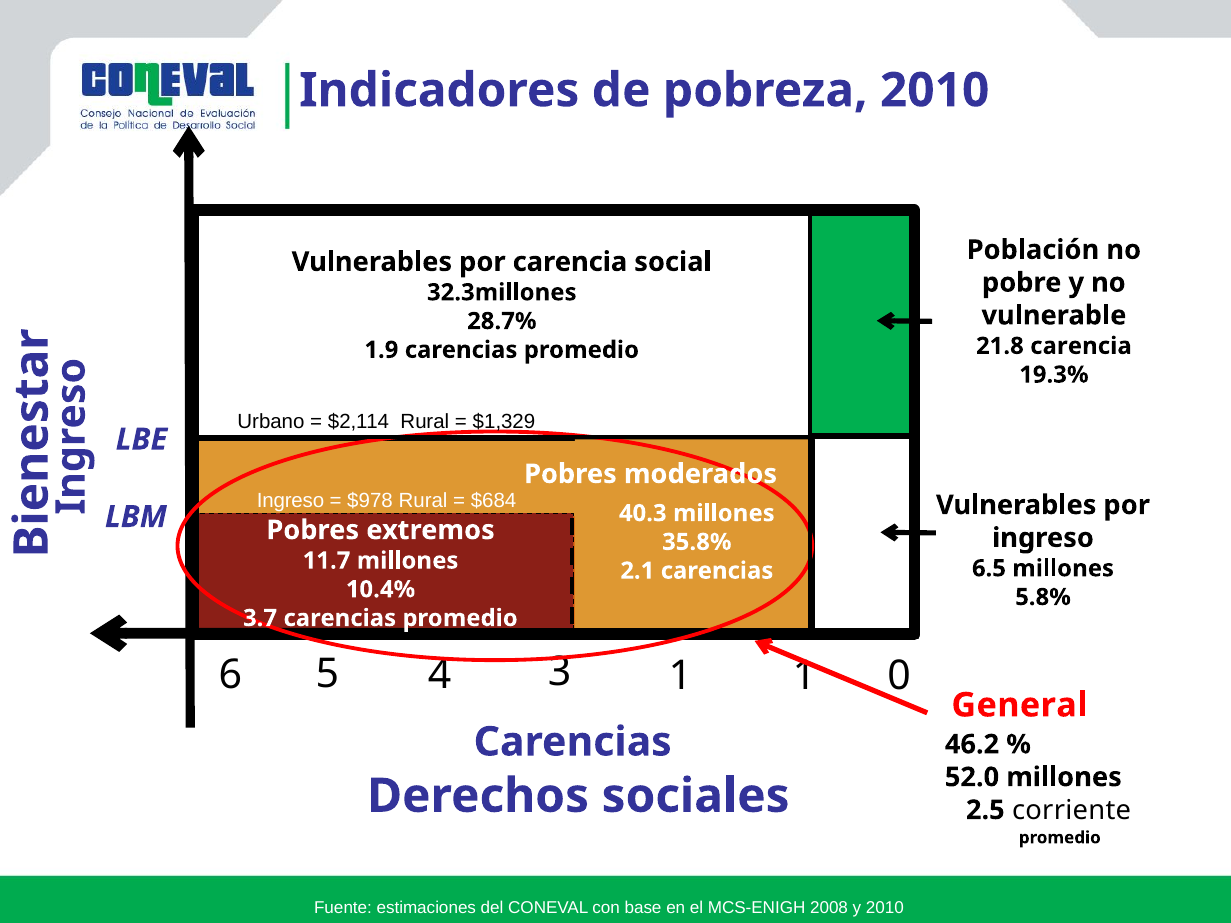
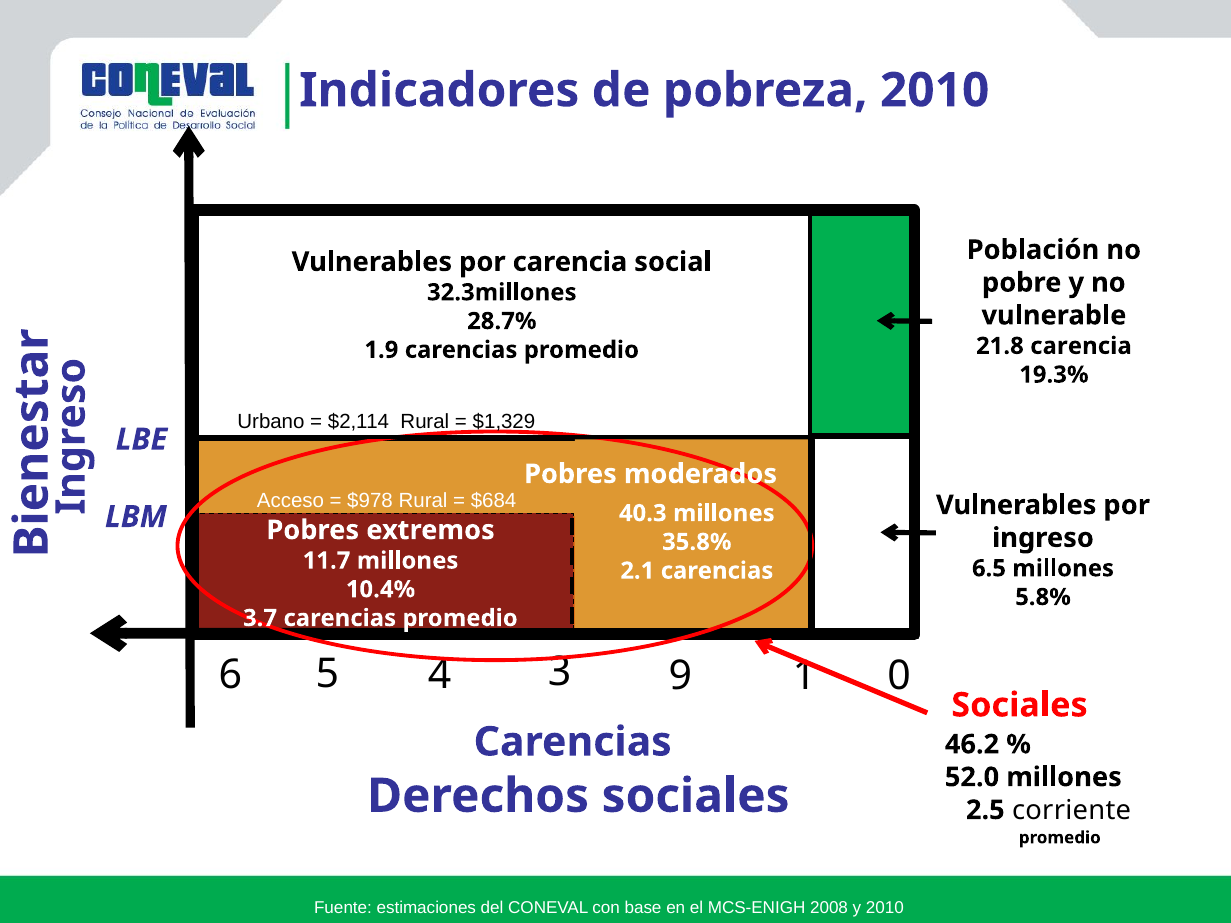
Ingreso: Ingreso -> Acceso (290, 501)
5 1: 1 -> 9 (680, 677)
General: General -> Sociales (1019, 705)
